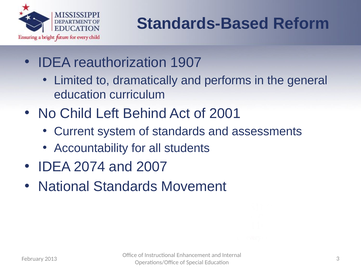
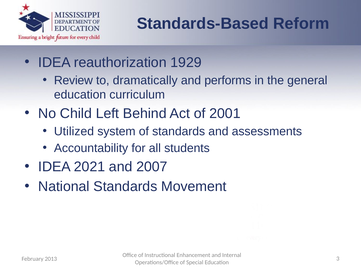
1907: 1907 -> 1929 (186, 62)
Limited: Limited -> Review (73, 80)
Current: Current -> Utilized (74, 131)
2074: 2074 -> 2021 (90, 167)
